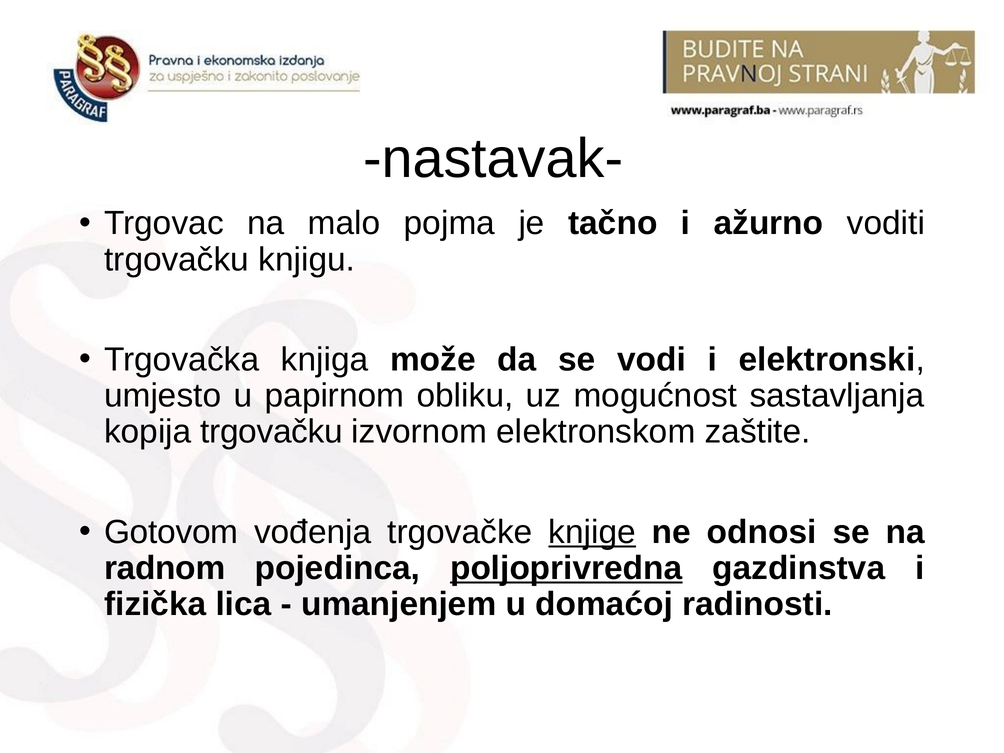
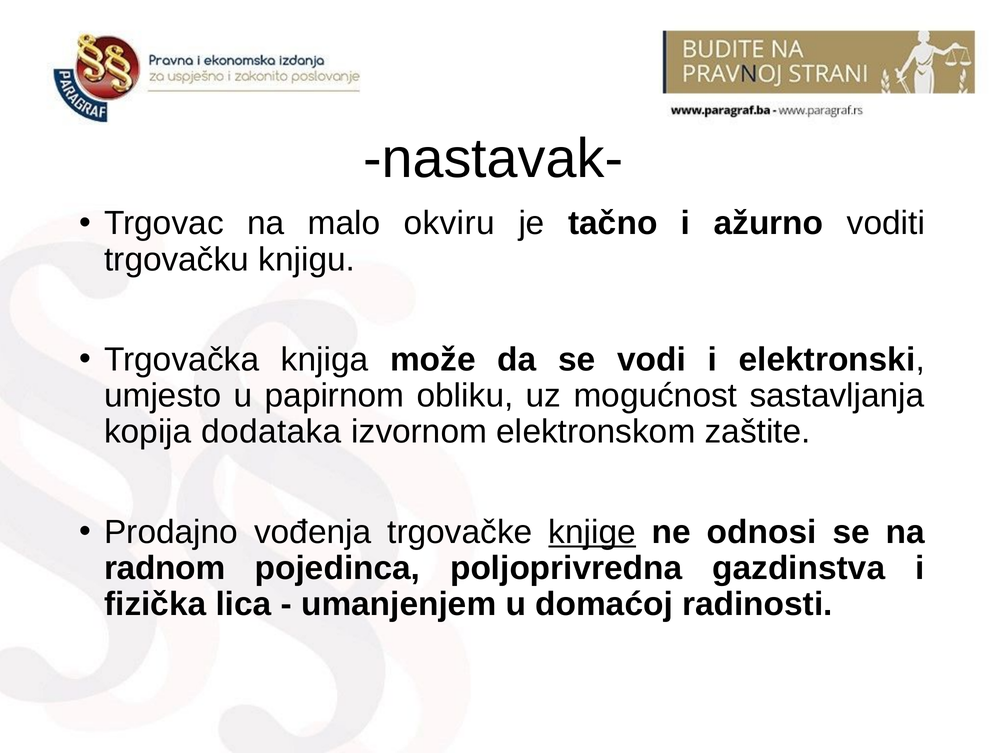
pojma: pojma -> okviru (449, 223)
kopija trgovačku: trgovačku -> dodataka (271, 432)
Gotovom: Gotovom -> Prodajno (171, 532)
poljoprivredna underline: present -> none (566, 568)
